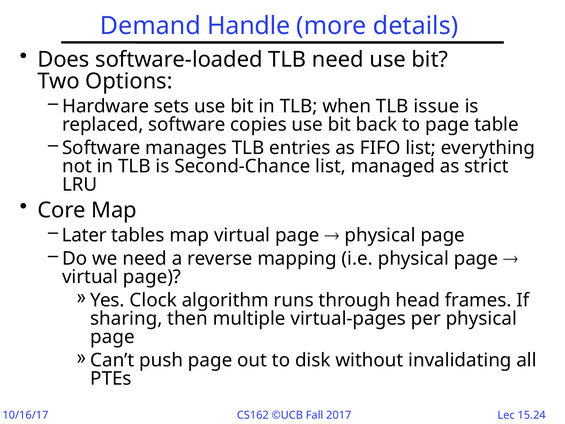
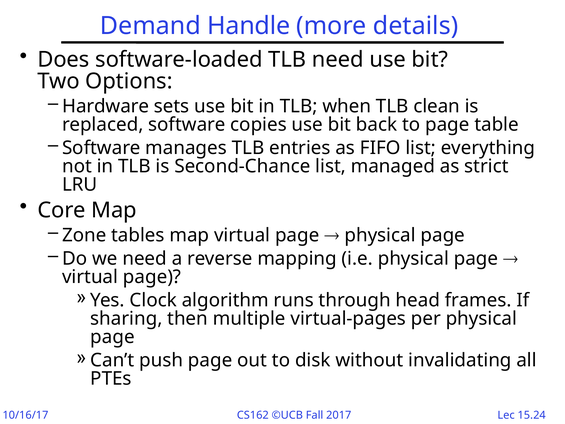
issue: issue -> clean (437, 106)
Later: Later -> Zone (84, 235)
